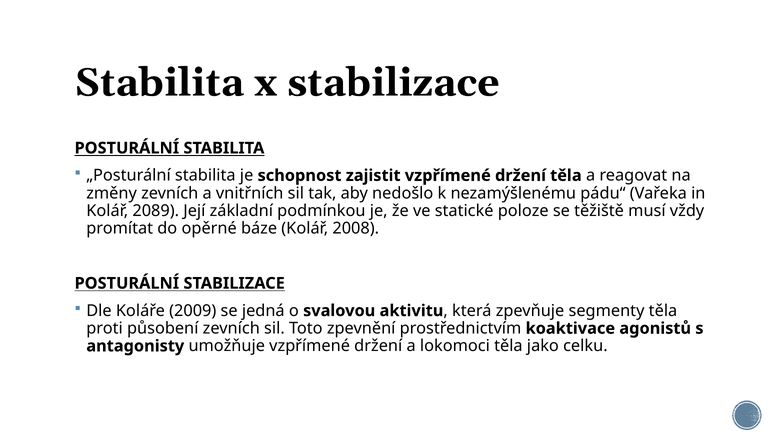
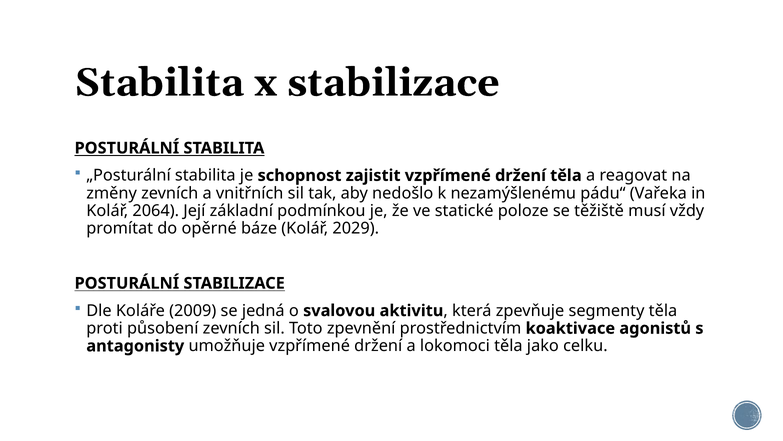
2089: 2089 -> 2064 (156, 211)
2008: 2008 -> 2029 (356, 228)
